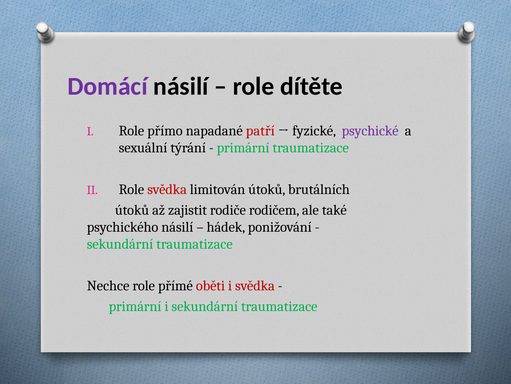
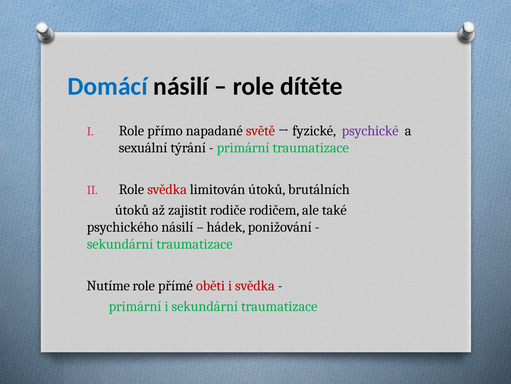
Domácí colour: purple -> blue (108, 86)
patří: patří -> světě (260, 131)
Nechce: Nechce -> Nutíme (108, 285)
